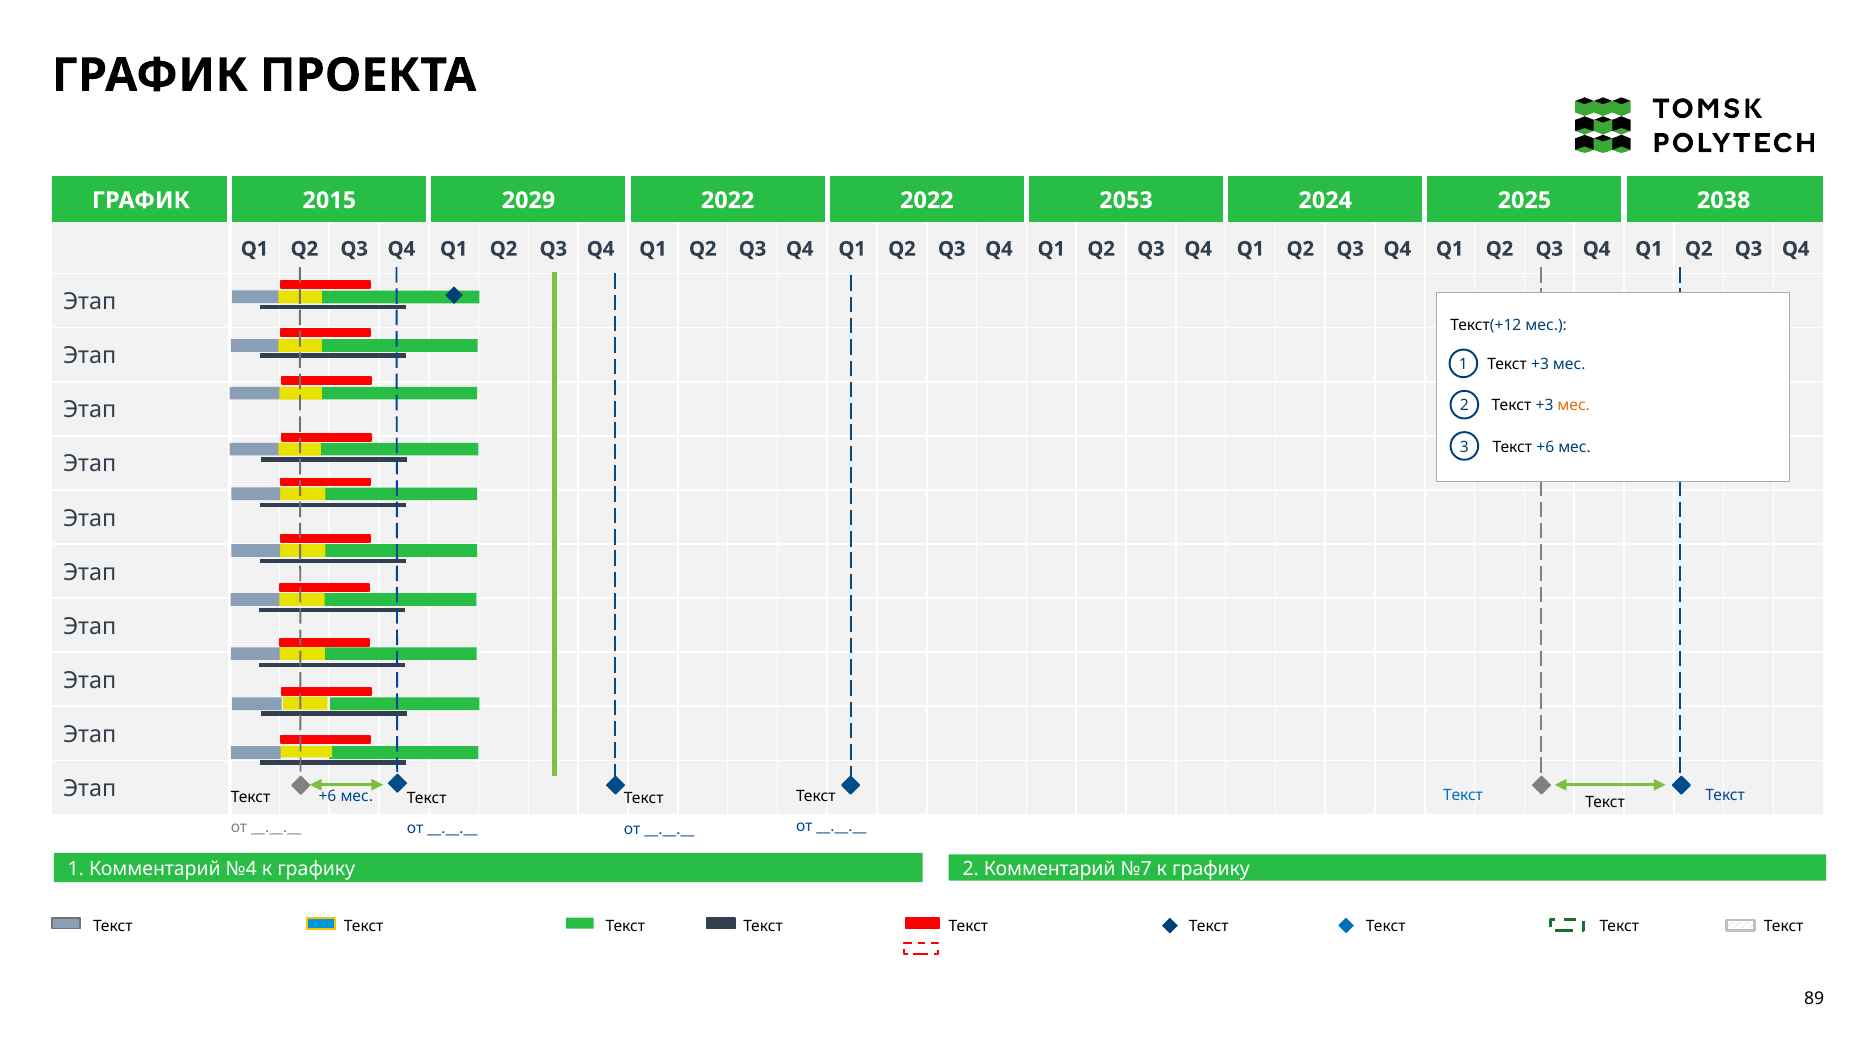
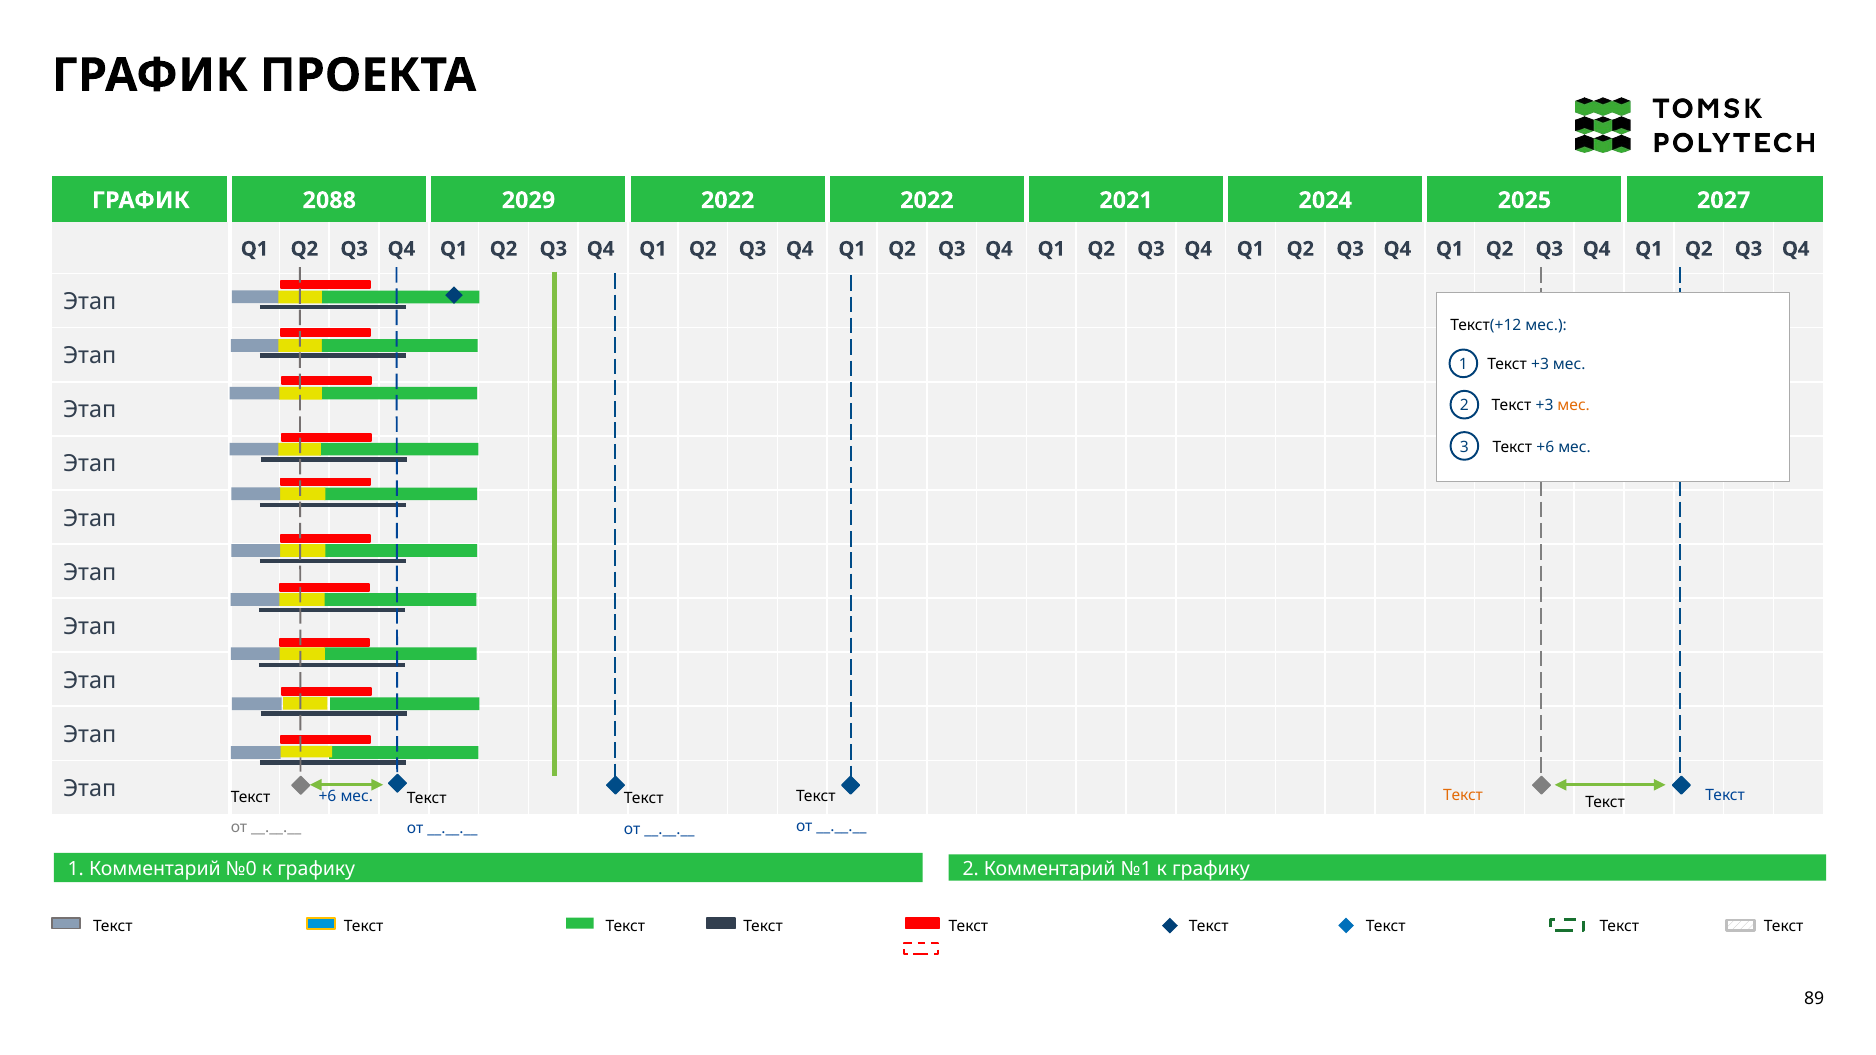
2015: 2015 -> 2088 (329, 200)
2053: 2053 -> 2021 (1126, 200)
2038: 2038 -> 2027 (1724, 200)
Текст colour: blue -> orange (1463, 795)
№4: №4 -> №0 (241, 869)
№7: №7 -> №1 (1136, 869)
